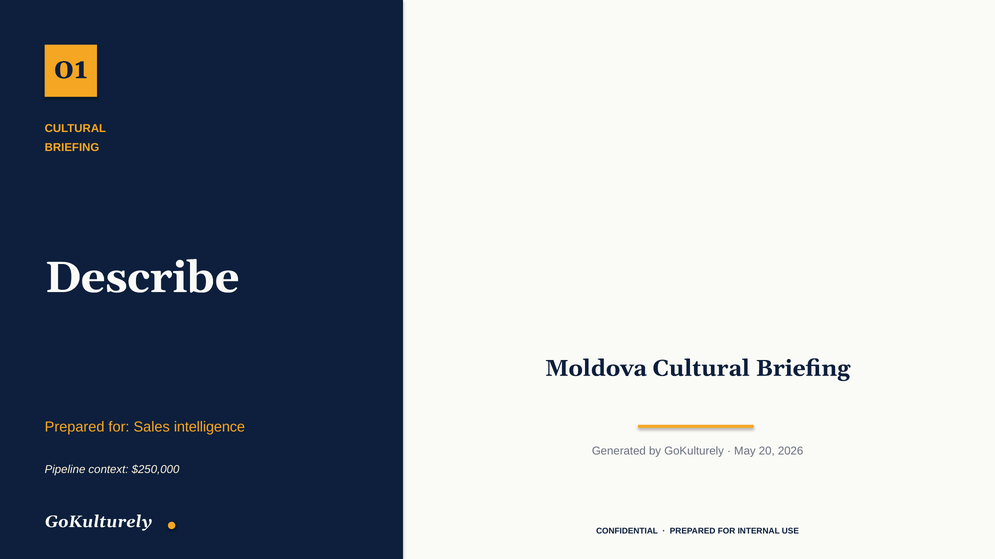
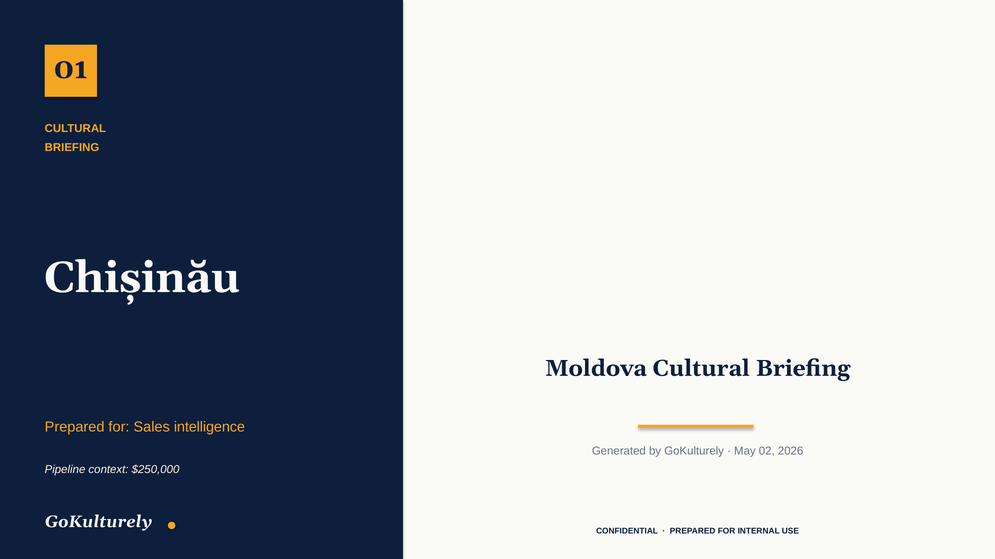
Describe: Describe -> Chișinău (142, 278)
20: 20 -> 02 (767, 452)
